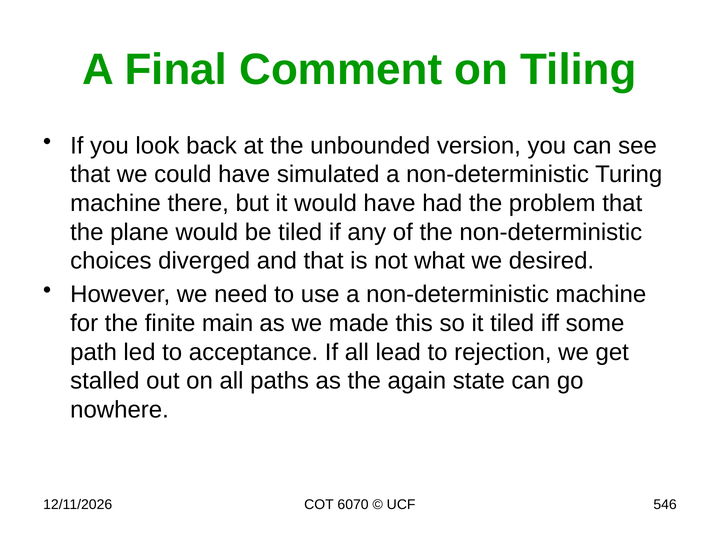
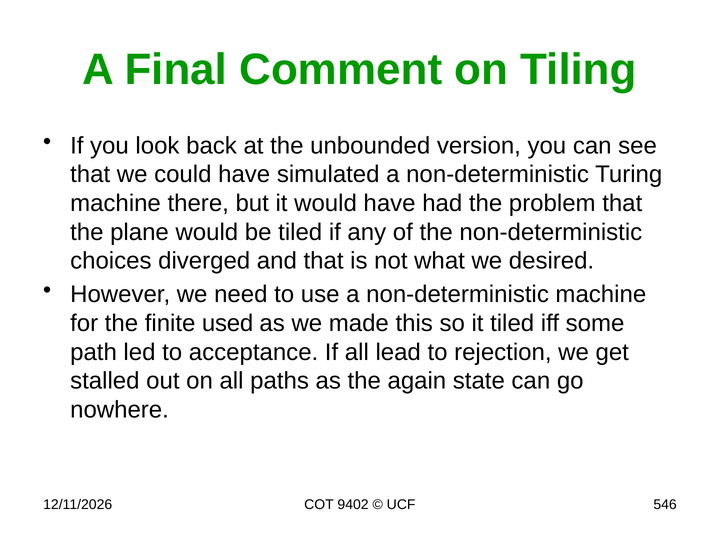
main: main -> used (228, 323)
6070: 6070 -> 9402 (353, 505)
